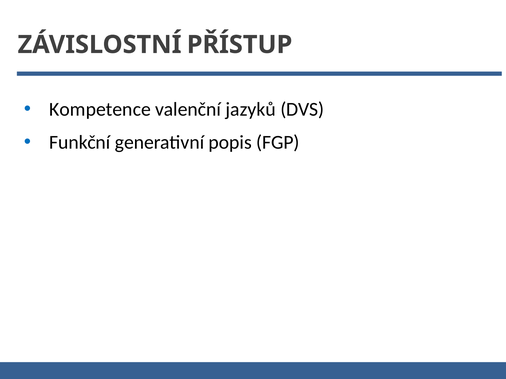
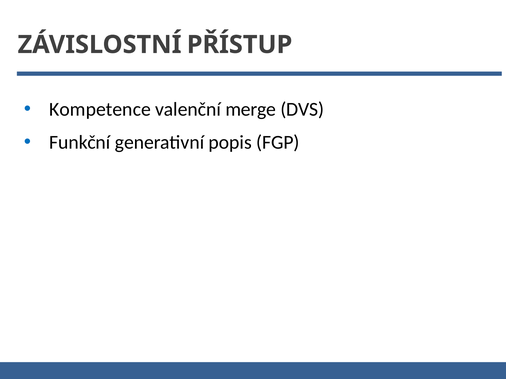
jazyků: jazyků -> merge (251, 109)
